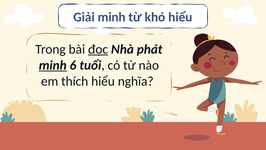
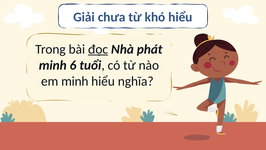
Giải minh: minh -> chưa (112, 17)
minh underline: present -> none (53, 65)
em thích: thích -> minh (75, 81)
